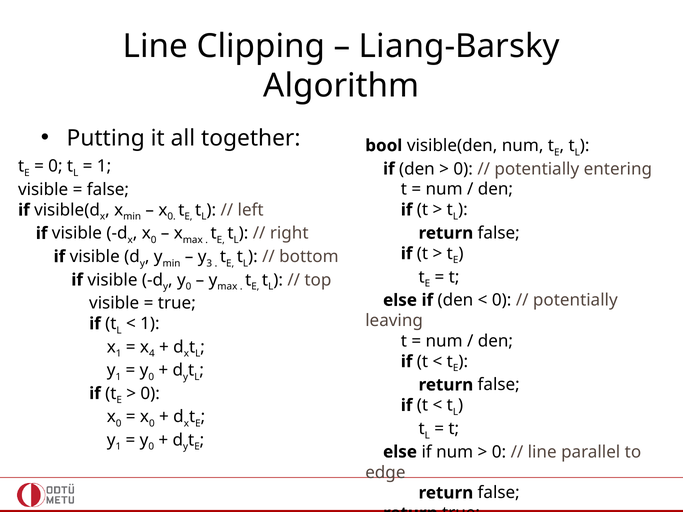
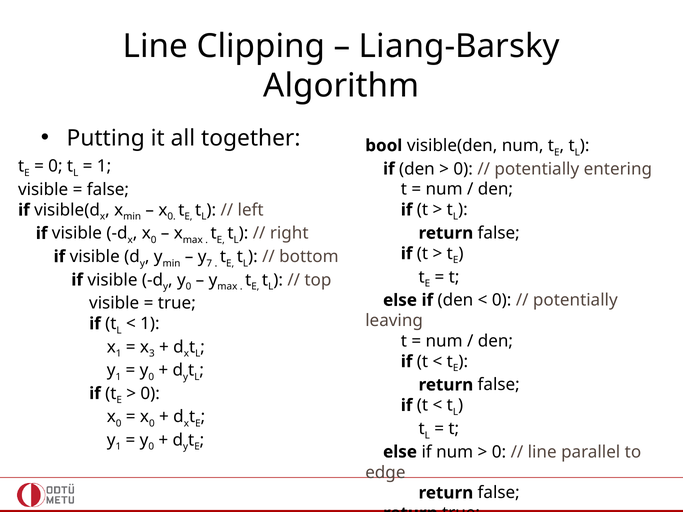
3: 3 -> 7 (209, 263)
4: 4 -> 3 (152, 354)
